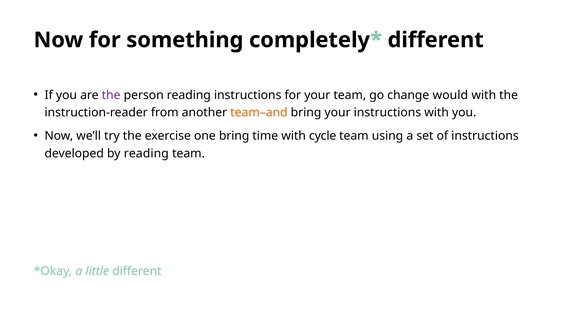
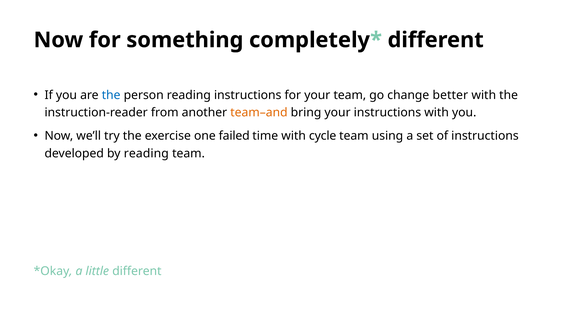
the colour: purple -> blue (111, 95)
would: would -> better (450, 95)
one bring: bring -> failed (234, 136)
